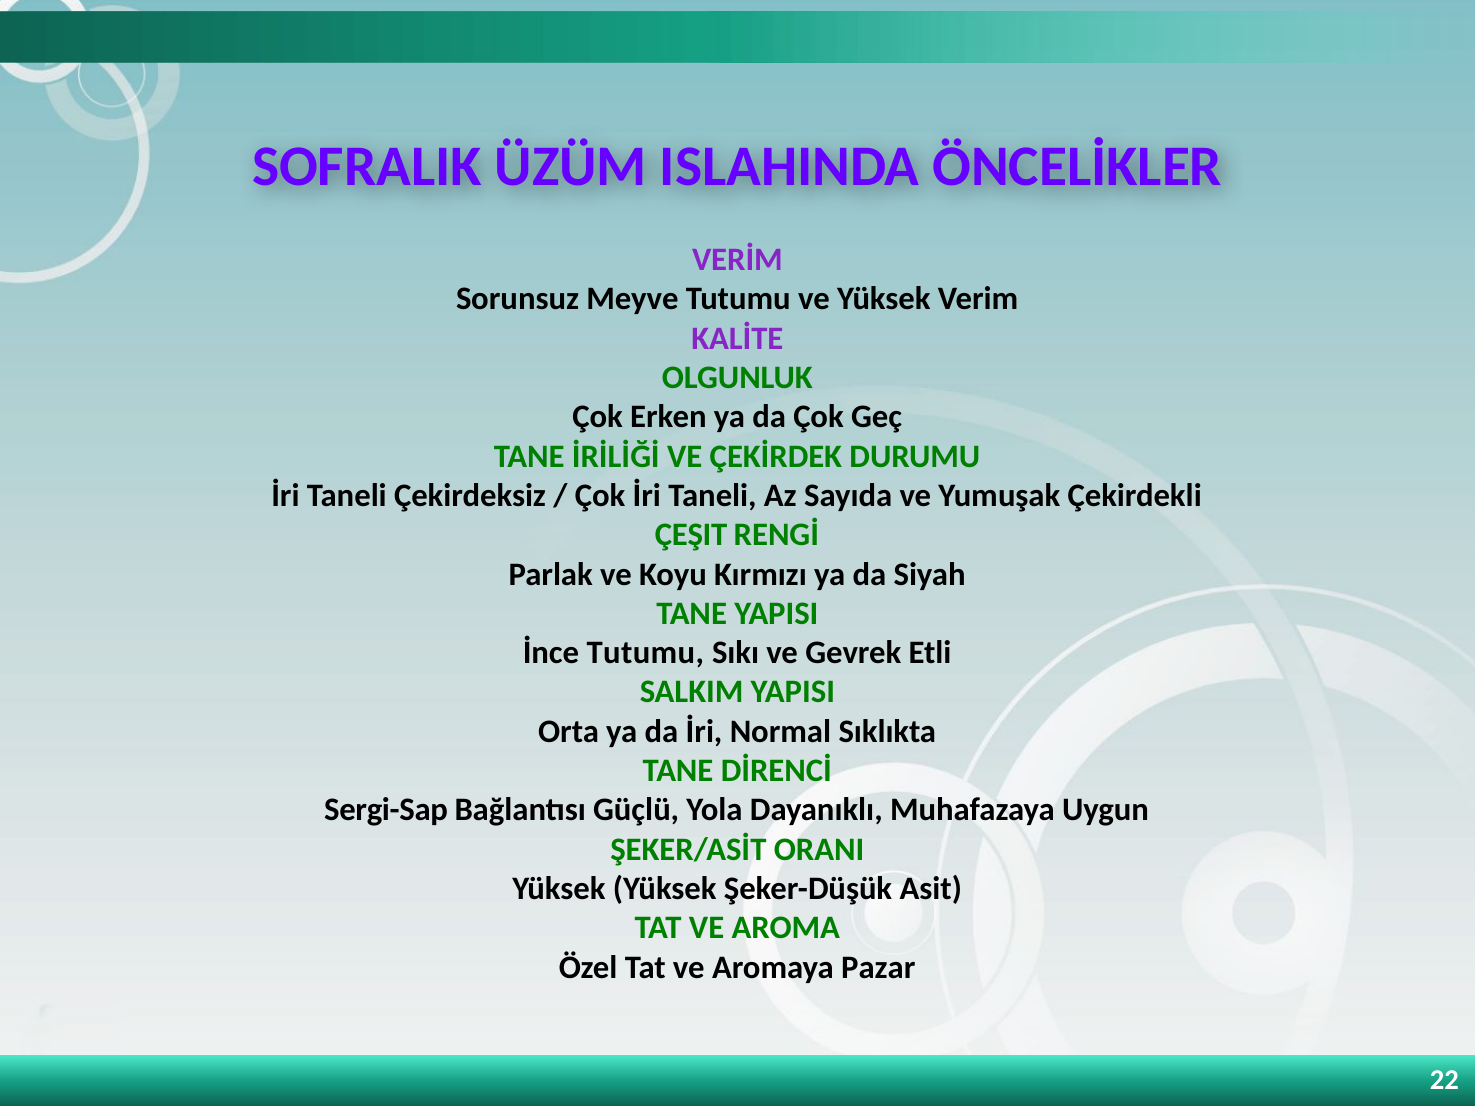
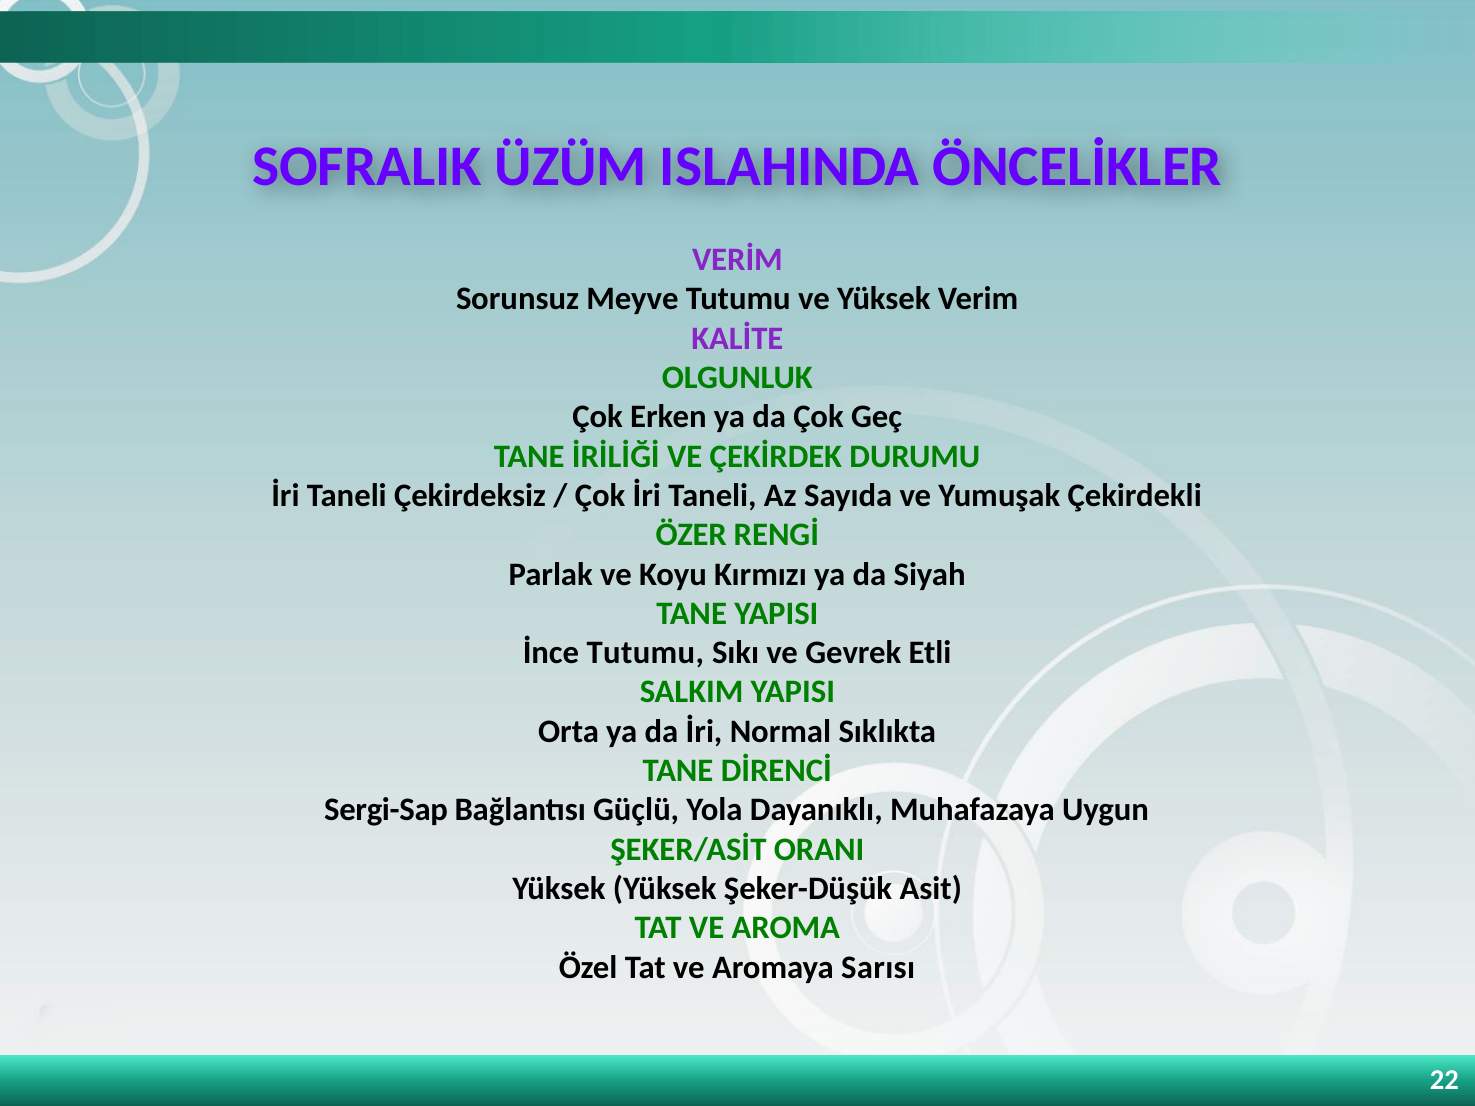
ÇEŞIT: ÇEŞIT -> ÖZER (691, 535)
Pazar: Pazar -> Sarısı (878, 968)
